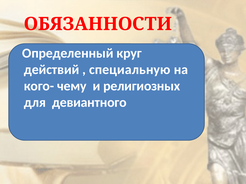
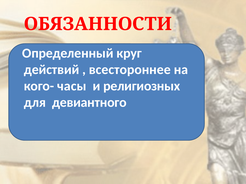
специальную: специальную -> всестороннее (130, 70)
чему: чему -> часы (72, 86)
